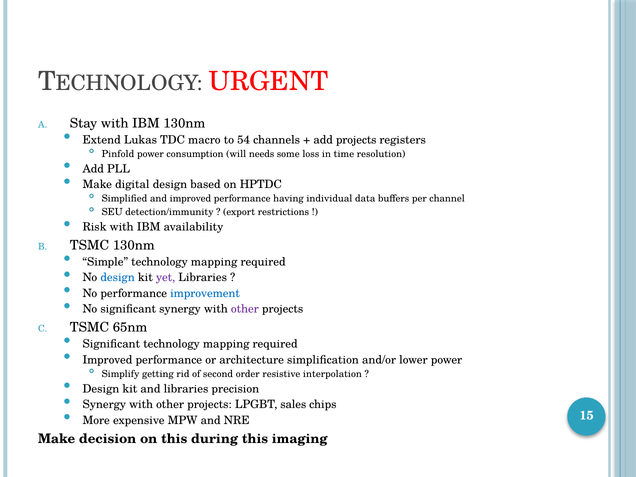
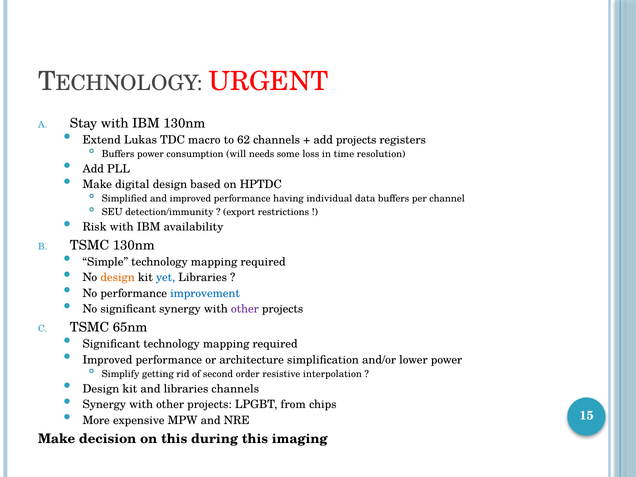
54: 54 -> 62 (244, 140)
Pinfold: Pinfold -> Buffers (118, 154)
design colour: blue -> orange (118, 278)
yet colour: purple -> blue (166, 278)
libraries precision: precision -> channels (235, 389)
sales: sales -> from (293, 405)
